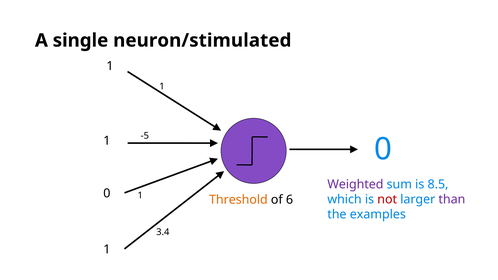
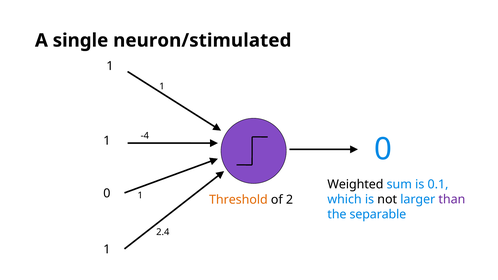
-5: -5 -> -4 (145, 136)
Weighted colour: purple -> black (355, 184)
8.5: 8.5 -> 0.1 (438, 184)
not colour: red -> black (387, 199)
6: 6 -> 2 (290, 200)
examples: examples -> separable (378, 214)
3.4: 3.4 -> 2.4 (163, 232)
